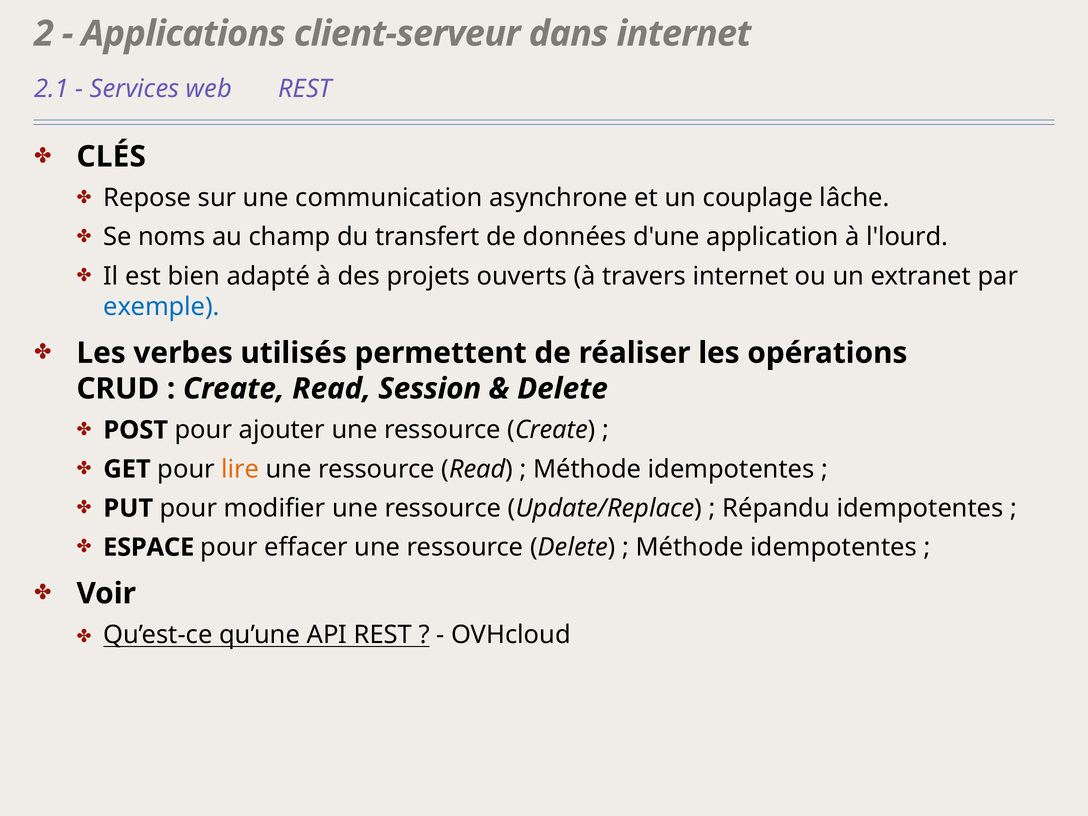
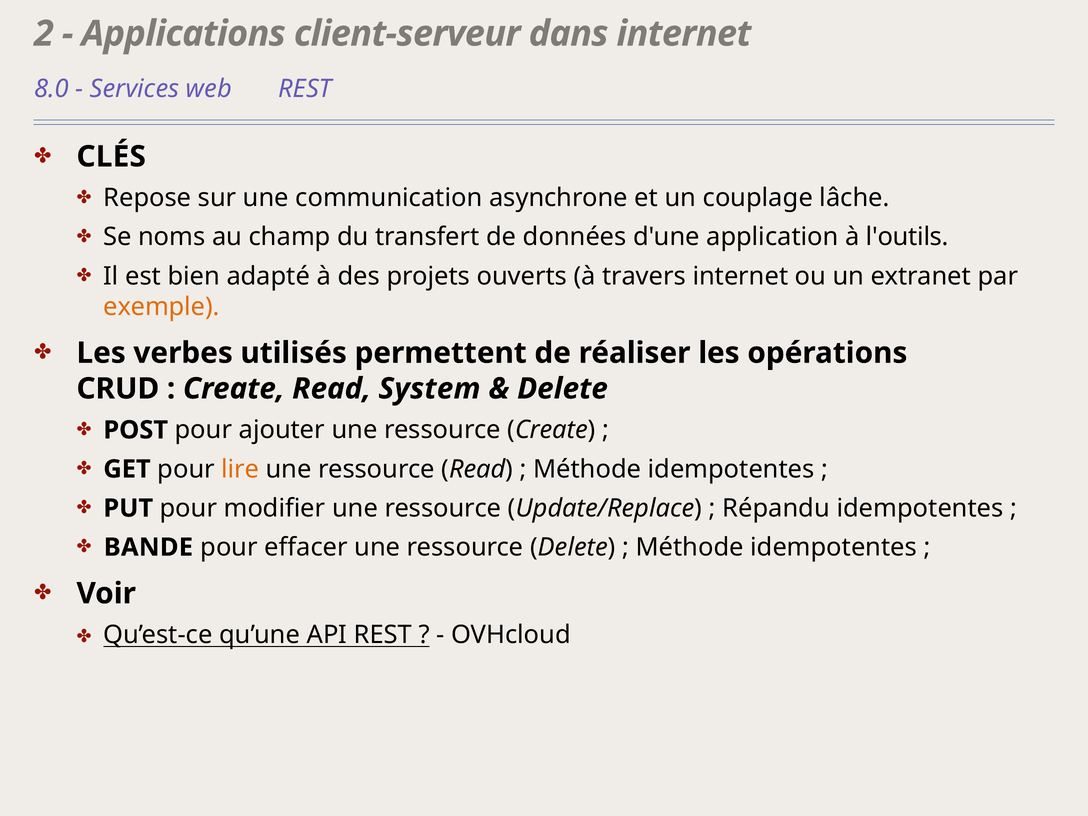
2.1: 2.1 -> 8.0 (51, 89)
l'lourd: l'lourd -> l'outils (907, 237)
exemple colour: blue -> orange (161, 307)
Session: Session -> System (429, 389)
ESPACE: ESPACE -> BANDE (148, 547)
